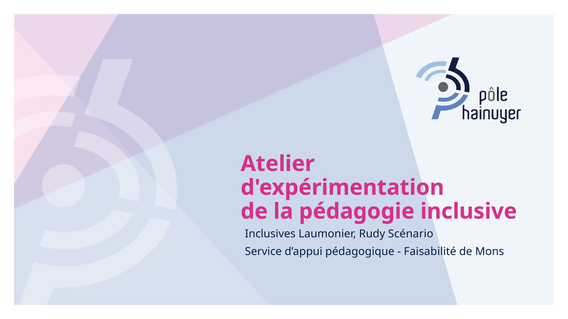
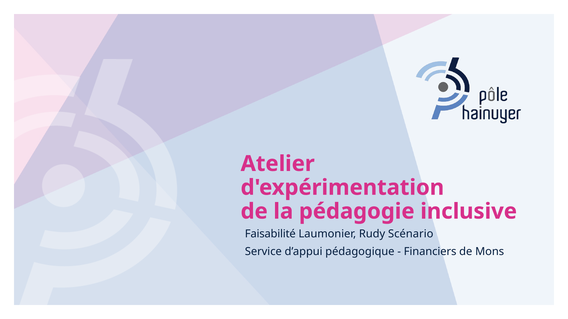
Inclusives: Inclusives -> Faisabilité (270, 234)
Faisabilité: Faisabilité -> Financiers (430, 252)
